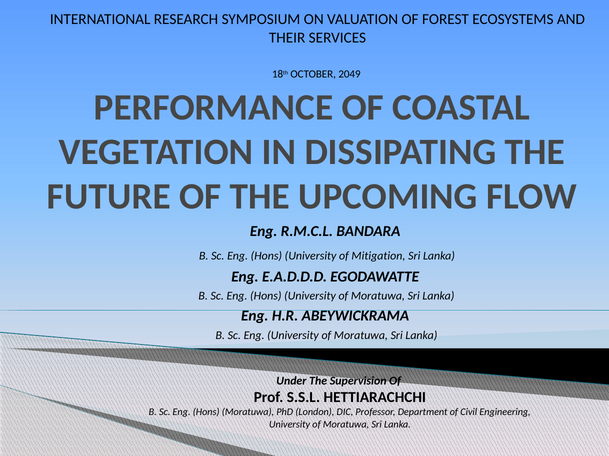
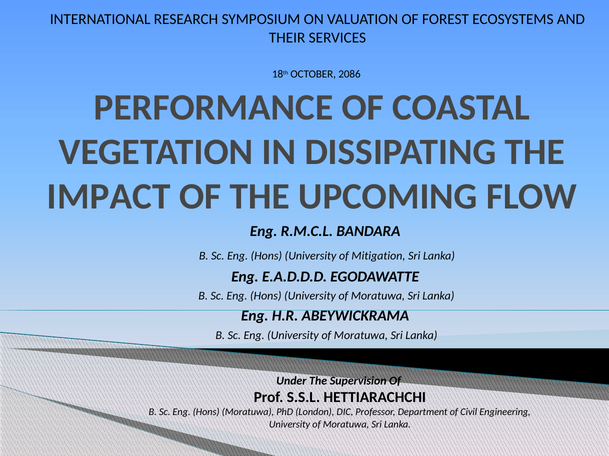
2049: 2049 -> 2086 (350, 74)
FUTURE: FUTURE -> IMPACT (109, 197)
